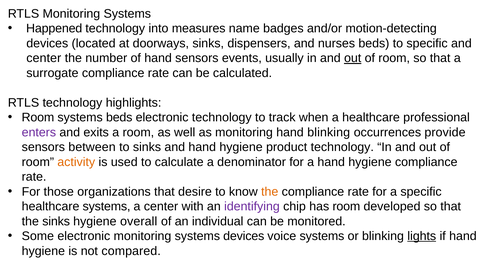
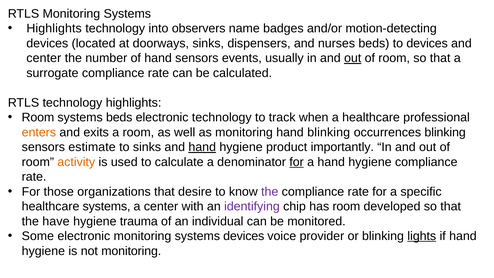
Happened: Happened -> Highlights (54, 29)
measures: measures -> observers (199, 29)
to specific: specific -> devices (427, 43)
enters colour: purple -> orange (39, 132)
occurrences provide: provide -> blinking (445, 132)
between: between -> estimate (92, 147)
hand underline: none -> present (202, 147)
product technology: technology -> importantly (342, 147)
for underline: none -> present (297, 162)
the colour: orange -> purple (270, 192)
the sinks: sinks -> have (56, 221)
overall: overall -> trauma (139, 221)
voice systems: systems -> provider (322, 236)
not compared: compared -> monitoring (131, 251)
